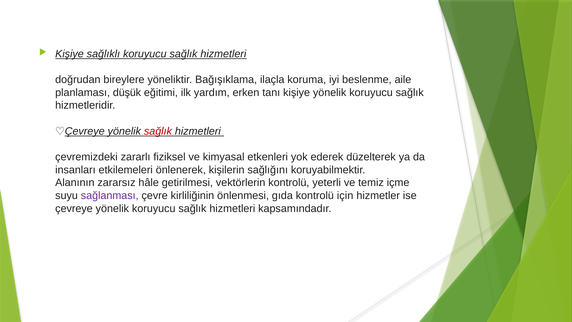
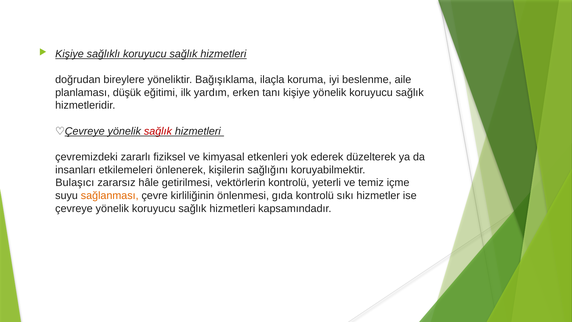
Alanının: Alanının -> Bulaşıcı (75, 183)
sağlanması colour: purple -> orange (110, 195)
için: için -> sıkı (345, 195)
